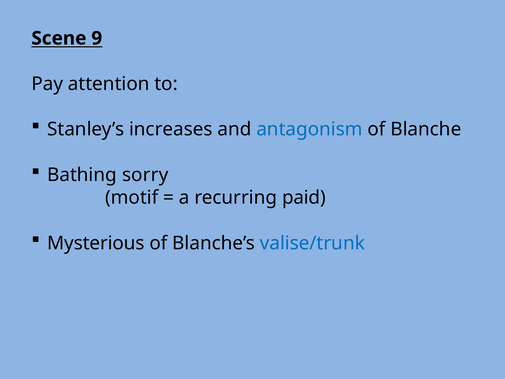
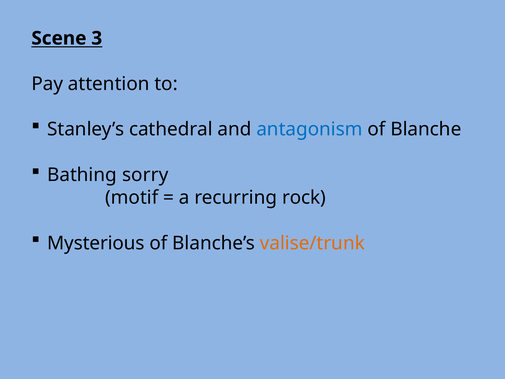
9: 9 -> 3 (97, 38)
increases: increases -> cathedral (171, 129)
paid: paid -> rock (304, 197)
valise/trunk colour: blue -> orange (312, 243)
